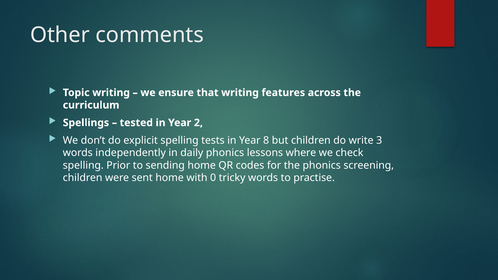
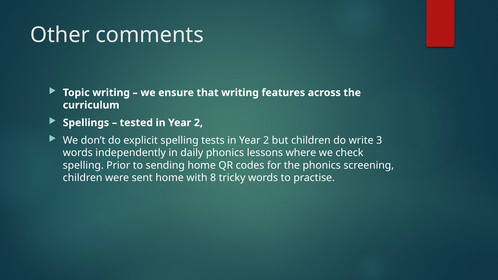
tests in Year 8: 8 -> 2 (266, 140)
0: 0 -> 8 (213, 178)
